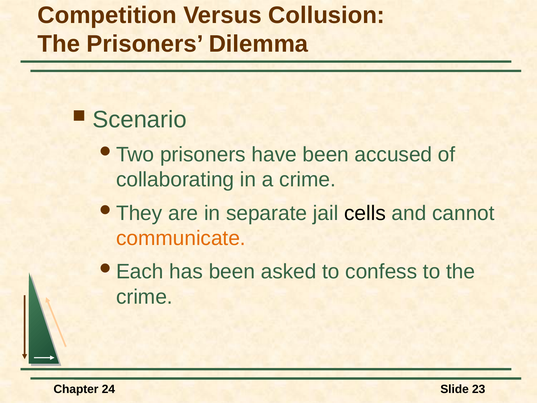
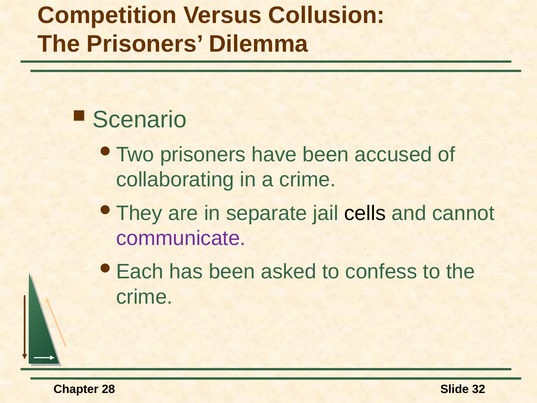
communicate colour: orange -> purple (181, 238)
24: 24 -> 28 (108, 389)
23: 23 -> 32 (479, 389)
